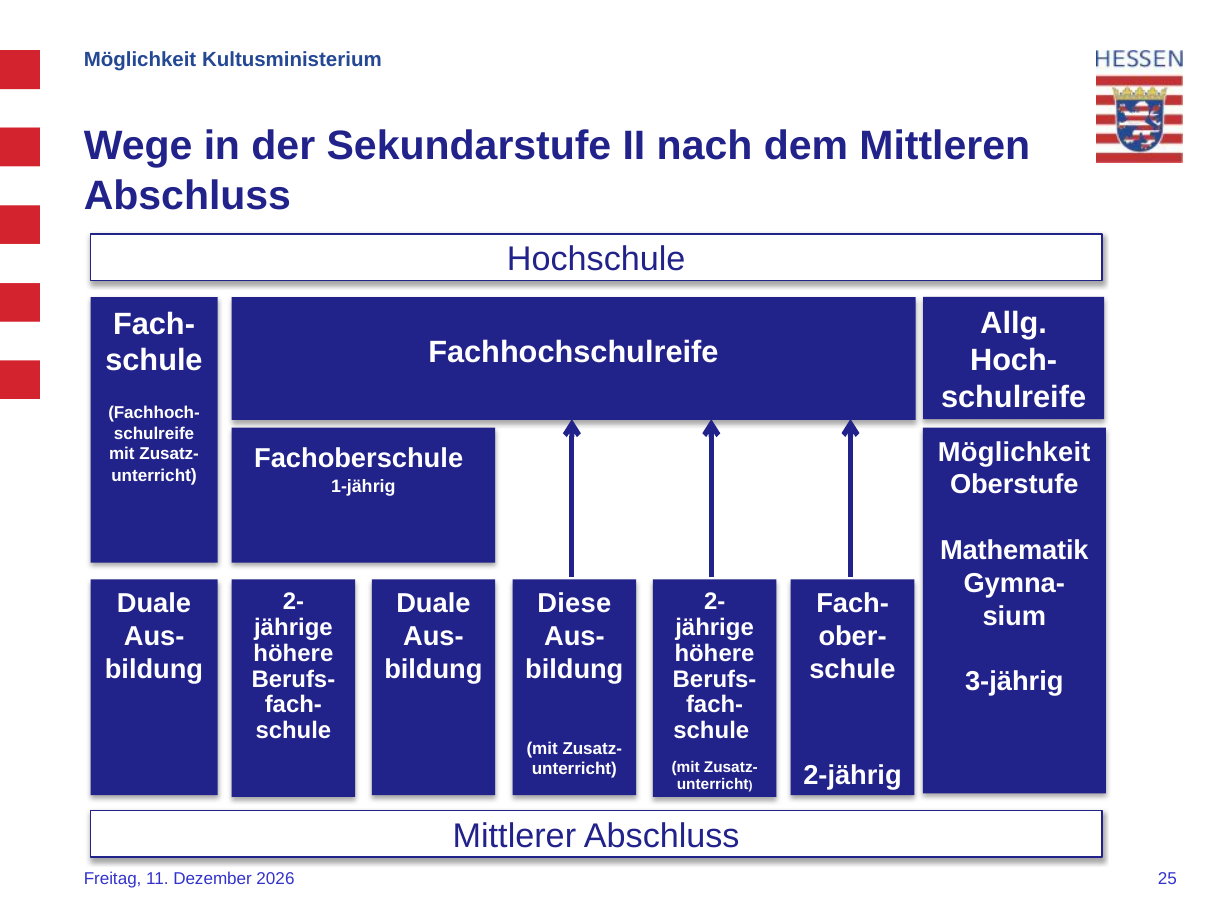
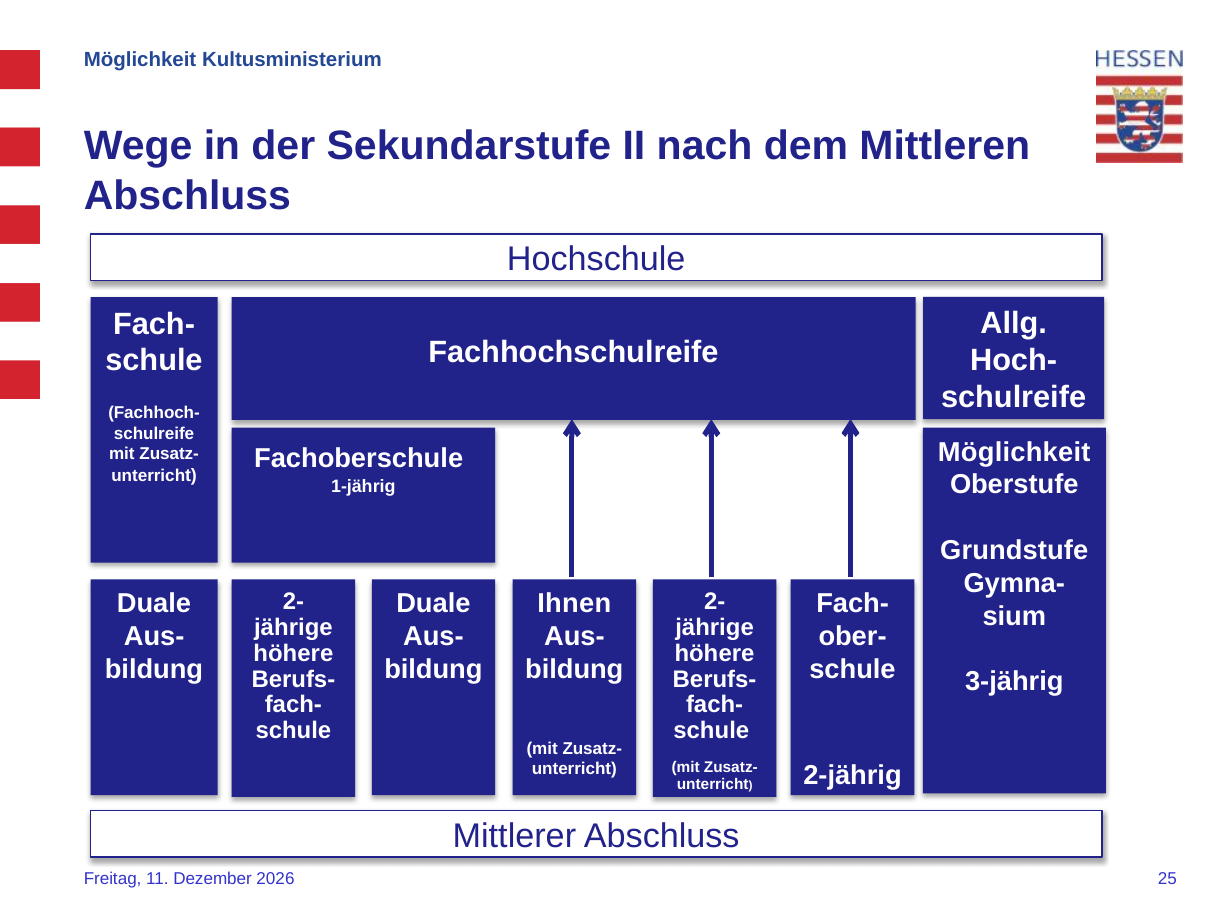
Mathematik: Mathematik -> Grundstufe (1014, 550)
Diese: Diese -> Ihnen (574, 603)
